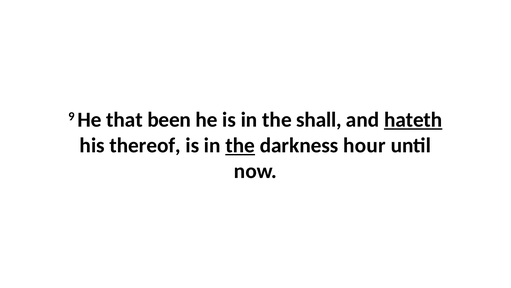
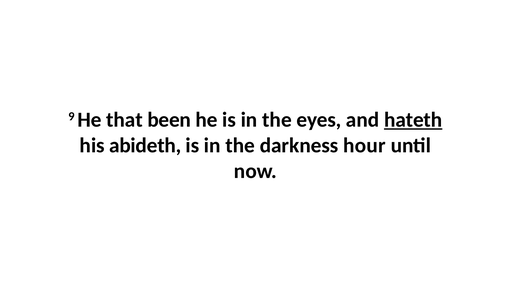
shall: shall -> eyes (319, 120)
thereof: thereof -> abideth (145, 145)
the underline: present -> none (240, 145)
